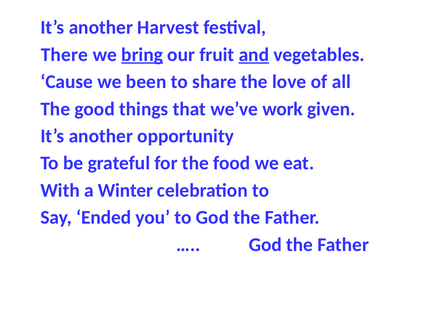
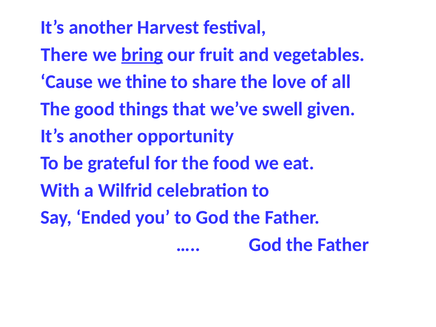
and underline: present -> none (254, 55)
been: been -> thine (146, 82)
work: work -> swell (283, 109)
Winter: Winter -> Wilfrid (125, 190)
